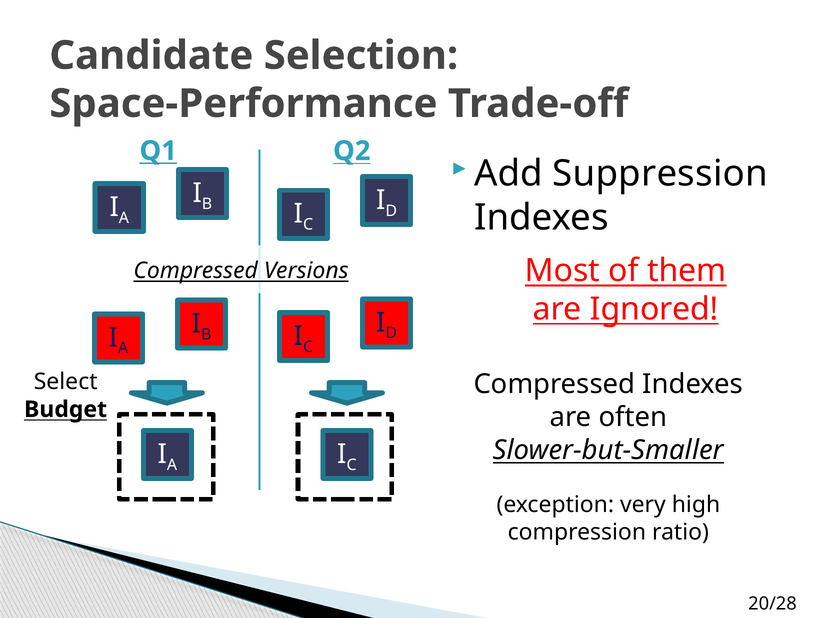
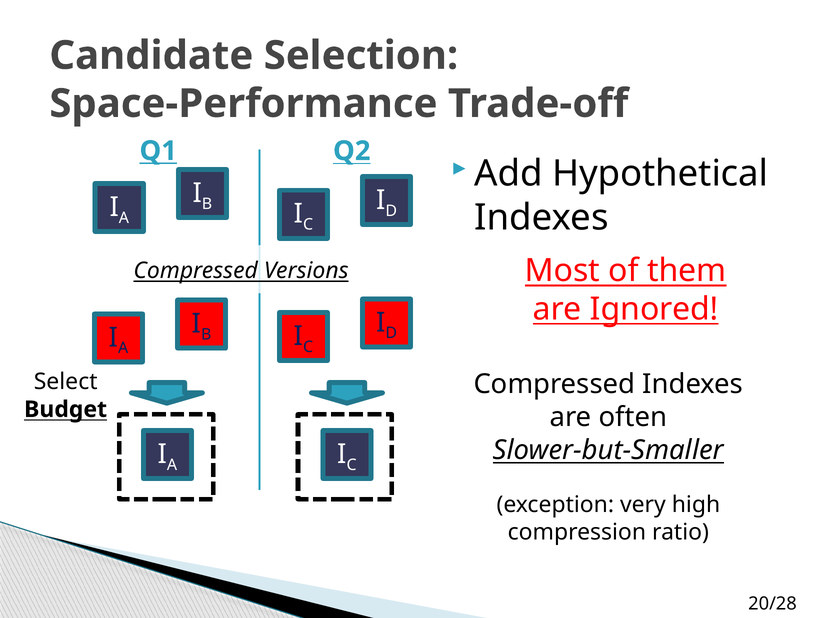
Suppression: Suppression -> Hypothetical (660, 174)
